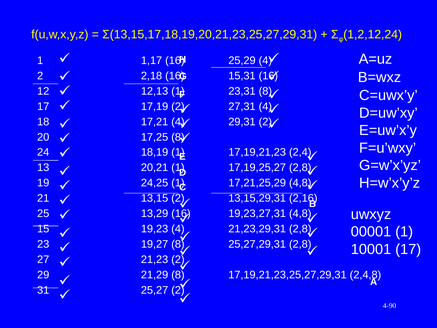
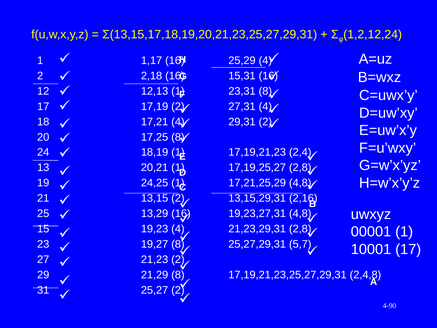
25,27,29,31 2,8: 2,8 -> 5,7 (300, 244)
